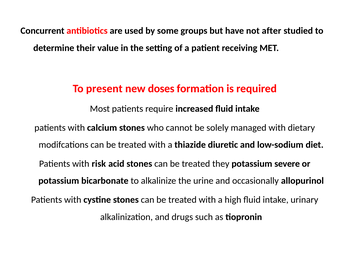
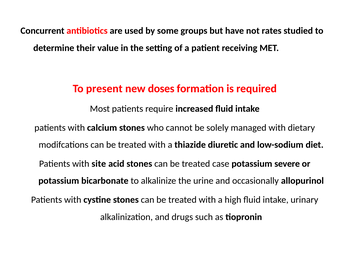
after: after -> rates (272, 31)
risk: risk -> site (99, 164)
they: they -> case (221, 164)
